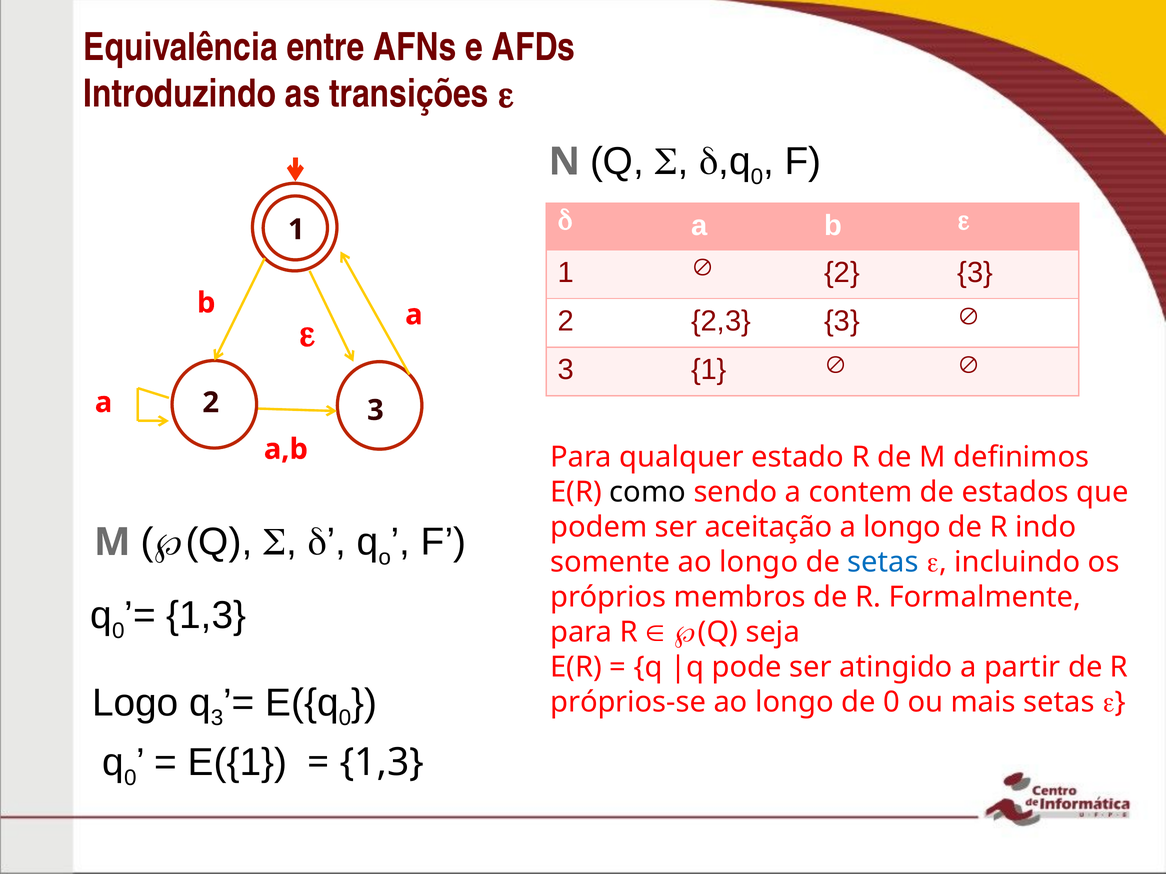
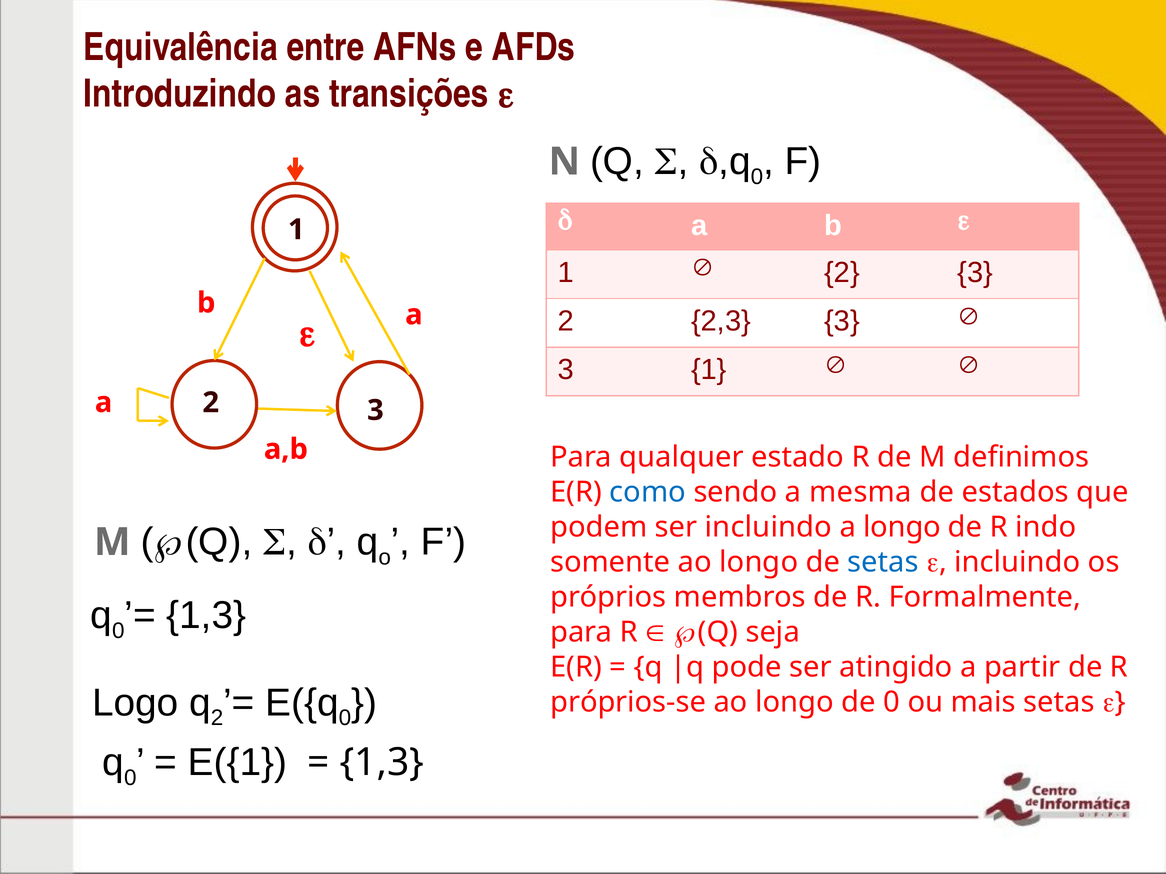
como colour: black -> blue (648, 493)
contem: contem -> mesma (860, 493)
ser aceitação: aceitação -> incluindo (768, 528)
q 3: 3 -> 2 (217, 718)
